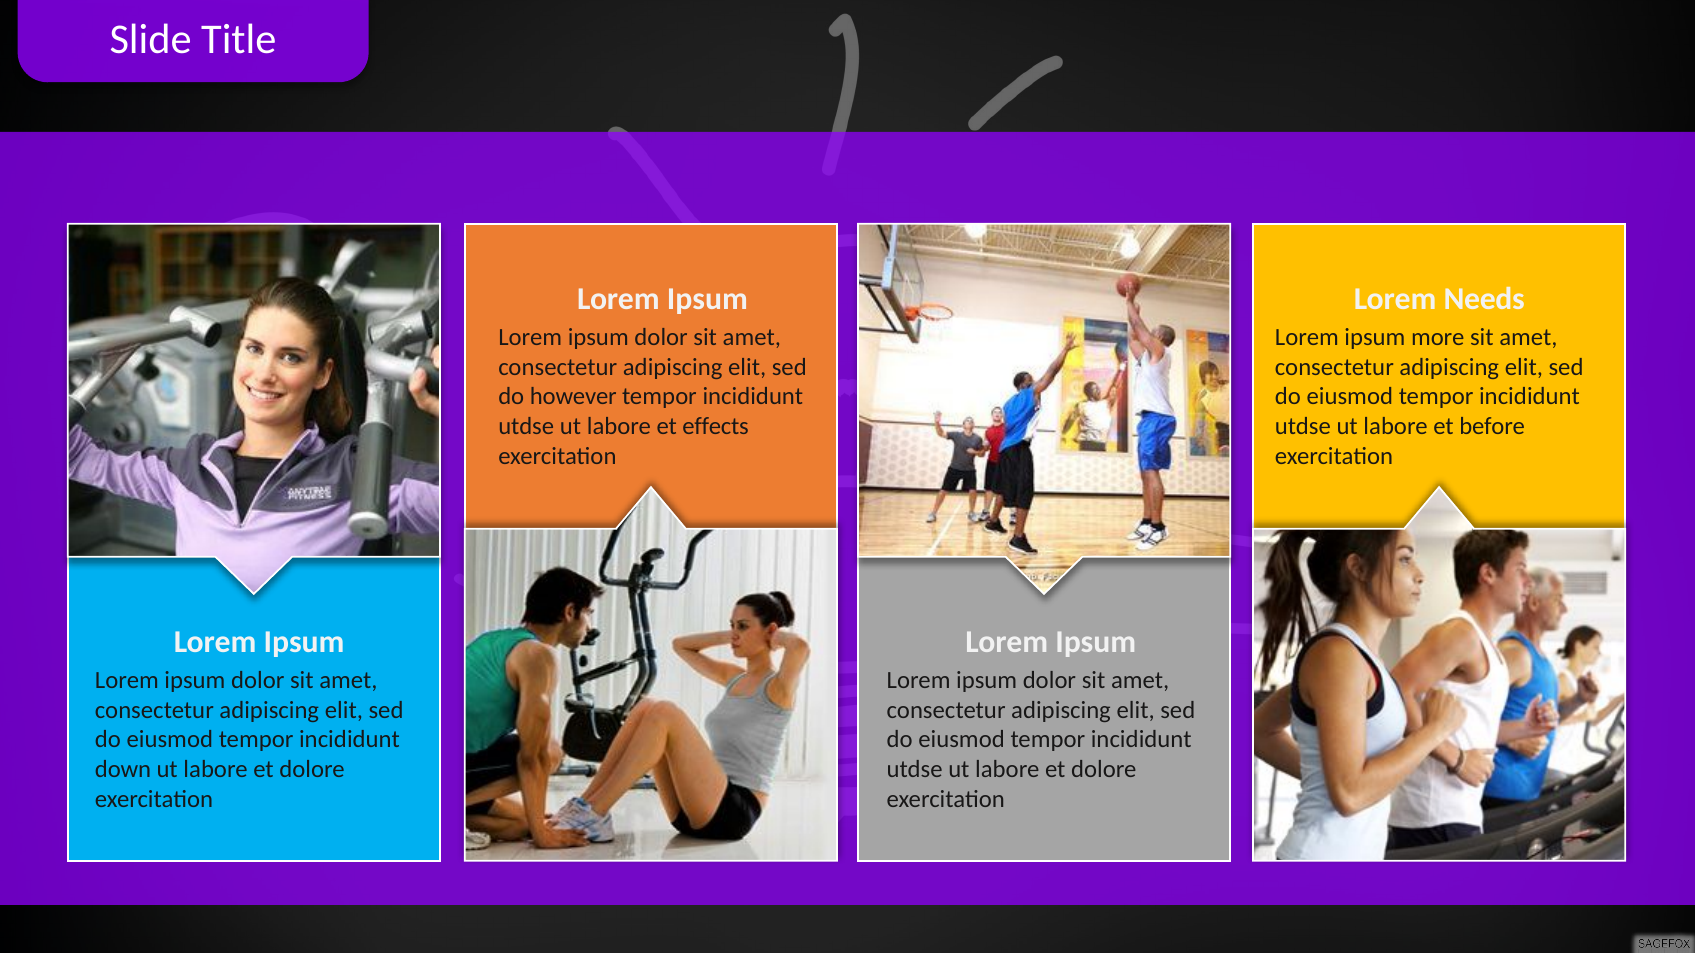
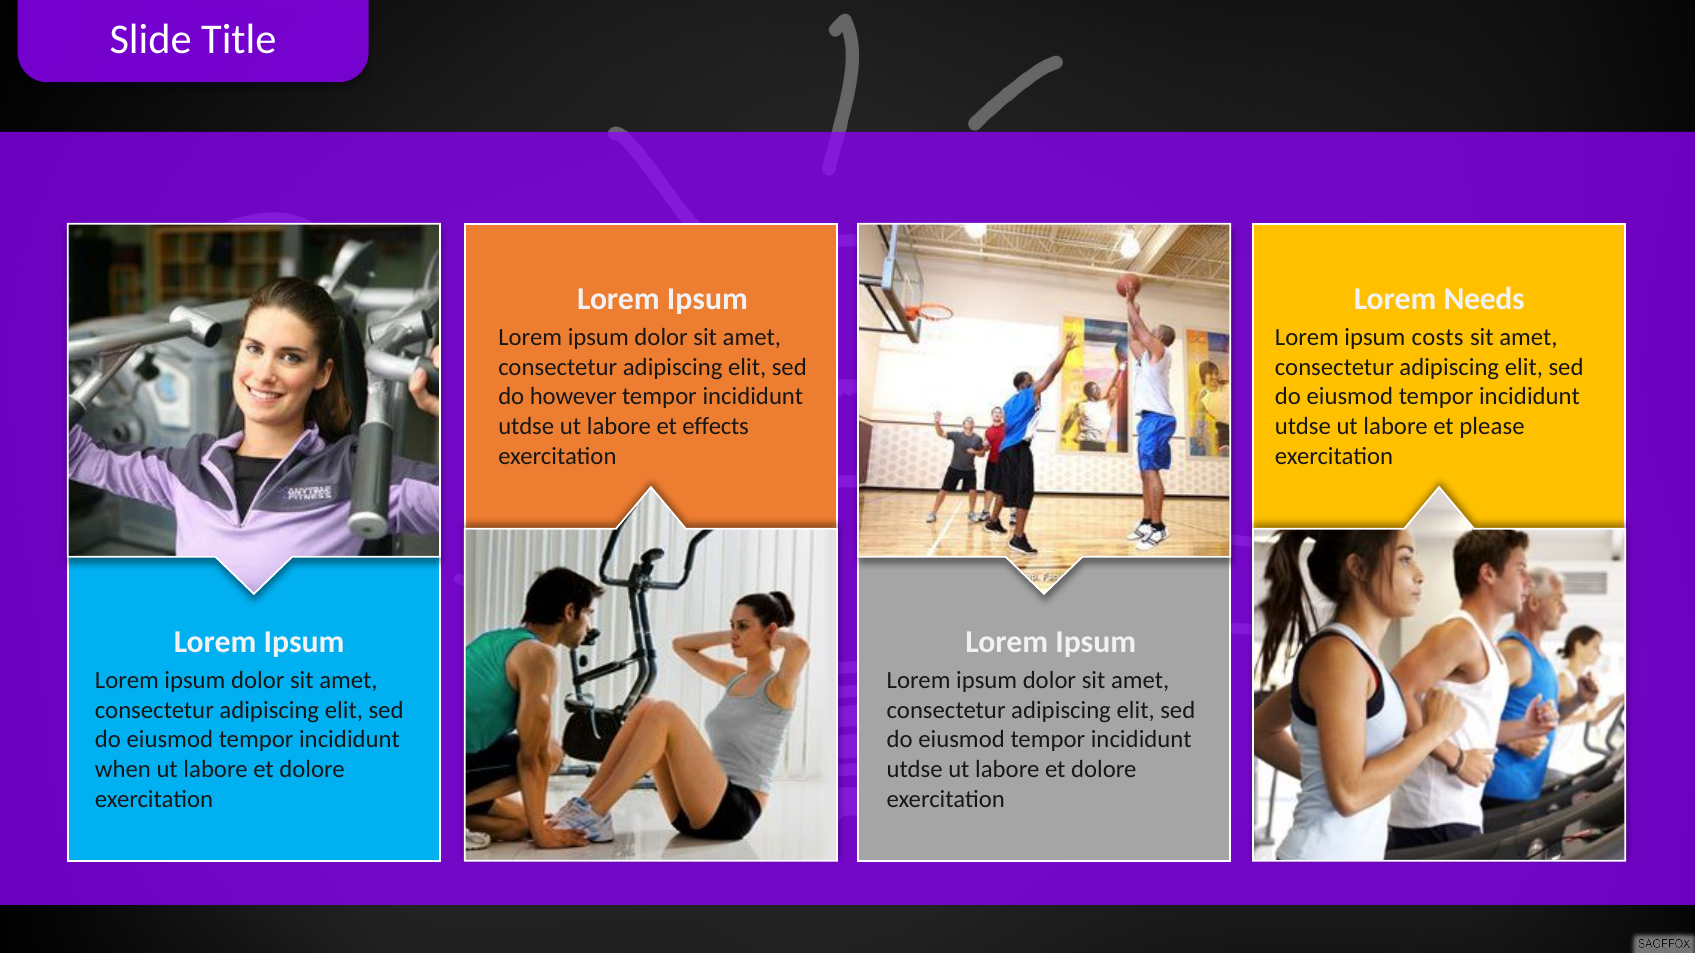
more: more -> costs (1438, 337)
before: before -> please (1492, 426)
down: down -> when (123, 770)
